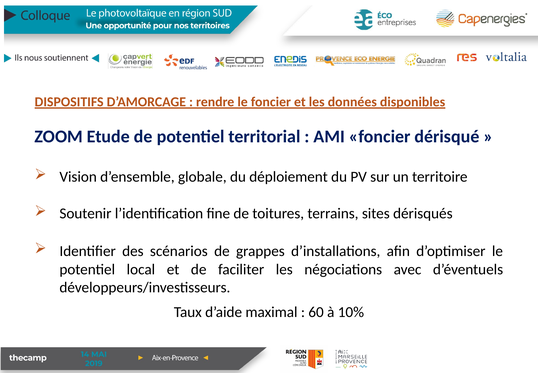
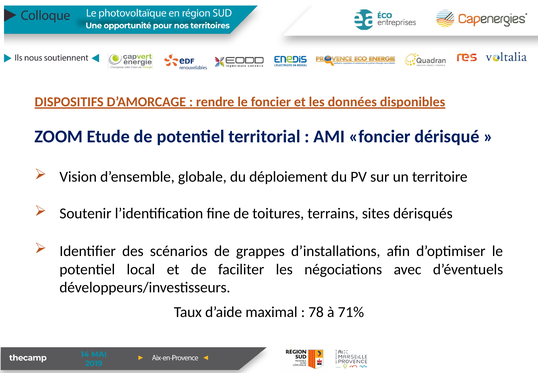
60: 60 -> 78 (316, 312)
10%: 10% -> 71% (351, 312)
